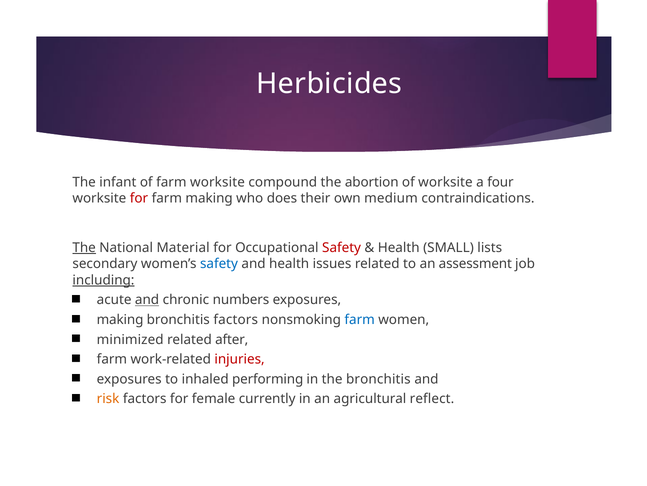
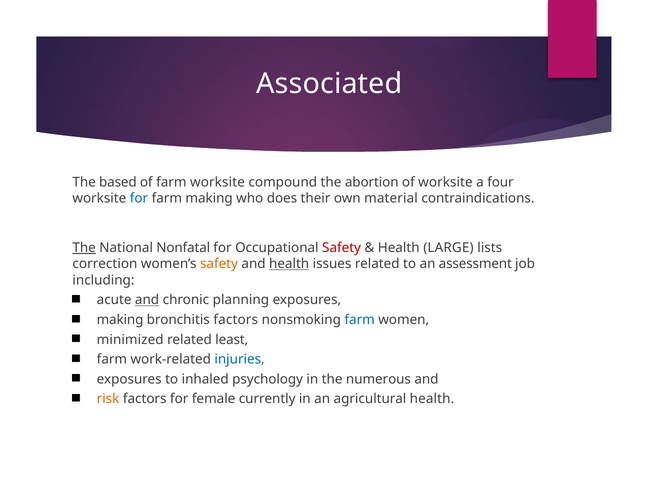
Herbicides: Herbicides -> Associated (329, 84)
infant: infant -> based (118, 182)
for colour: red -> blue (139, 198)
medium: medium -> material (391, 198)
Material: Material -> Nonfatal (183, 247)
SMALL: SMALL -> LARGE (448, 247)
secondary: secondary -> correction (105, 264)
safety colour: blue -> orange (219, 264)
health underline: none -> present (289, 264)
including underline: present -> none (103, 280)
numbers: numbers -> planning (241, 300)
after: after -> least (232, 339)
injuries colour: red -> blue (240, 359)
performing: performing -> psychology (268, 379)
the bronchitis: bronchitis -> numerous (378, 379)
agricultural reflect: reflect -> health (432, 398)
